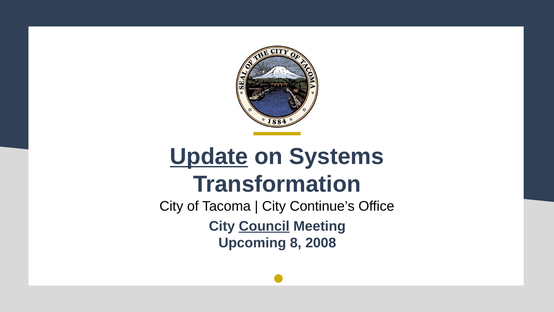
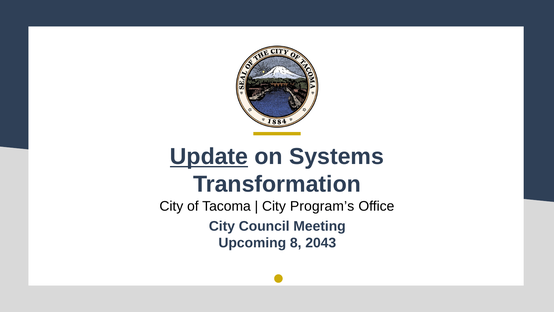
Continue’s: Continue’s -> Program’s (322, 206)
Council underline: present -> none (264, 226)
2008: 2008 -> 2043 (321, 243)
